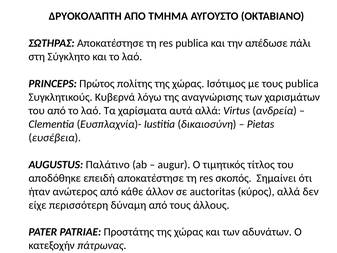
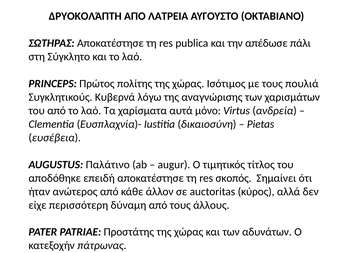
ΤΜΗΜΑ: ΤΜΗΜΑ -> ΛΑΤΡΕΙΑ (168, 16)
τους publica: publica -> πουλιά (302, 84)
αυτά αλλά: αλλά -> μόνο (208, 110)
